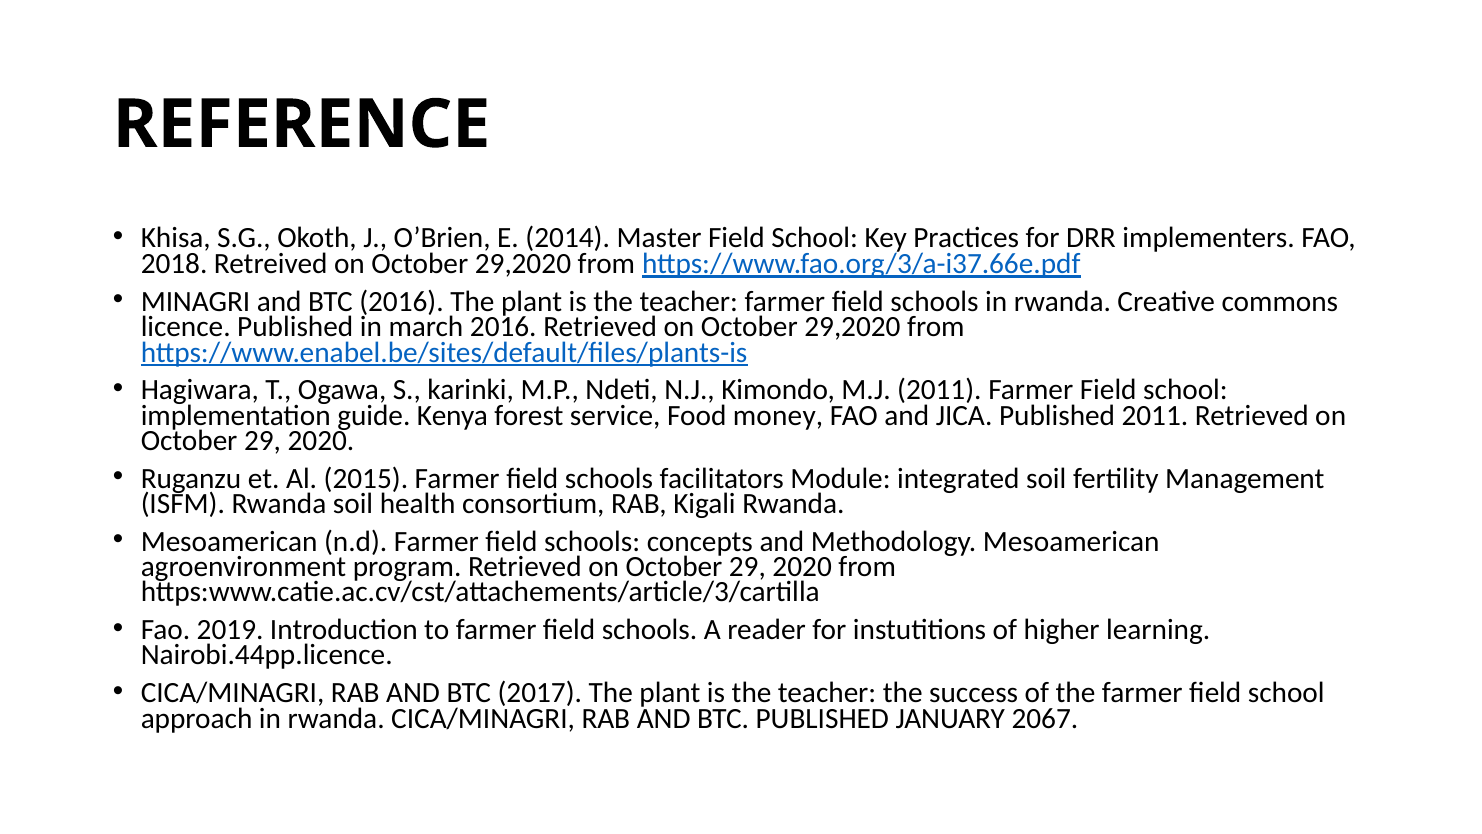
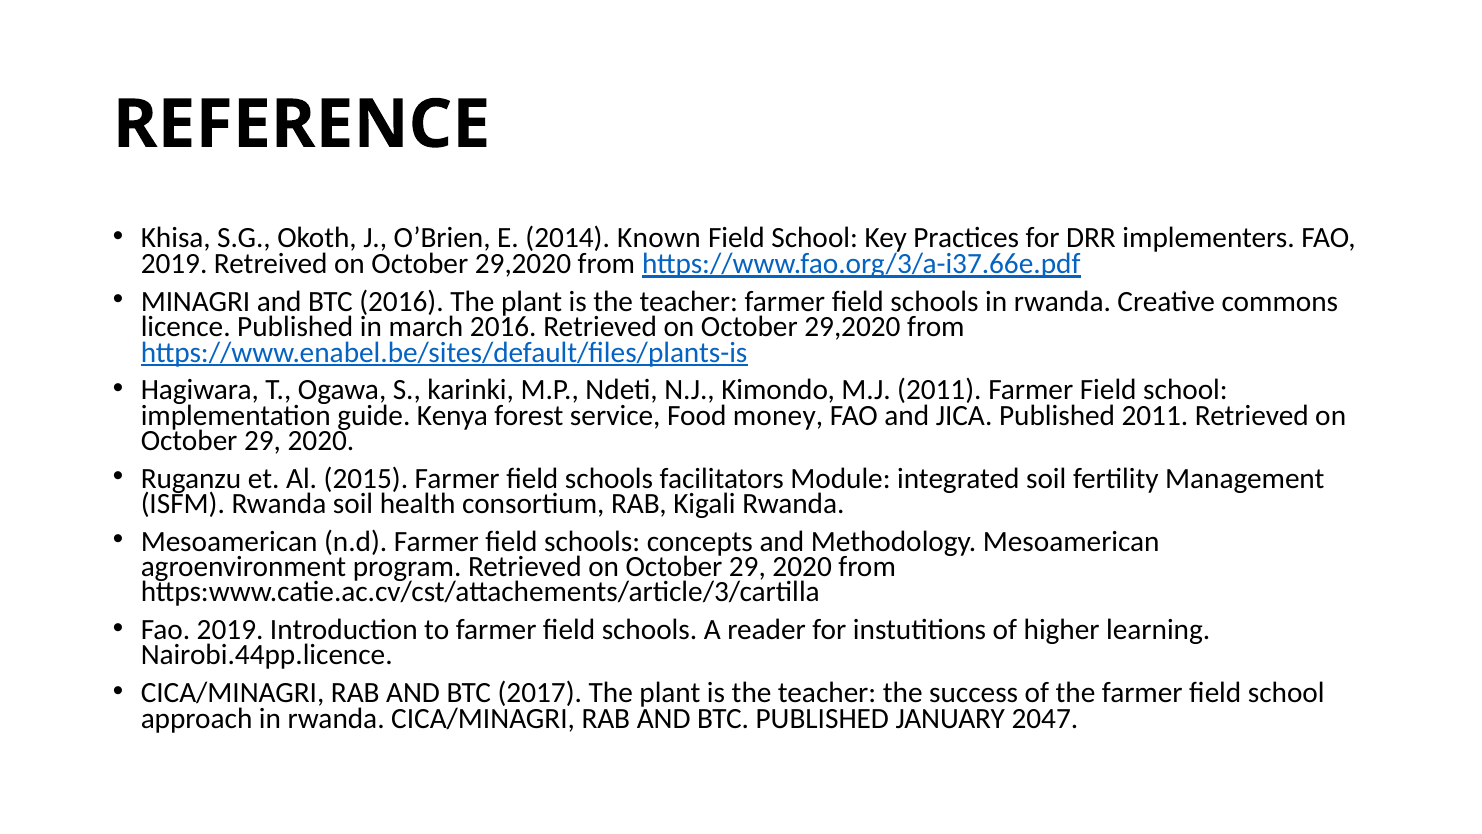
Master: Master -> Known (659, 238)
2018: 2018 -> 2019 (174, 264)
2067: 2067 -> 2047 (1045, 718)
